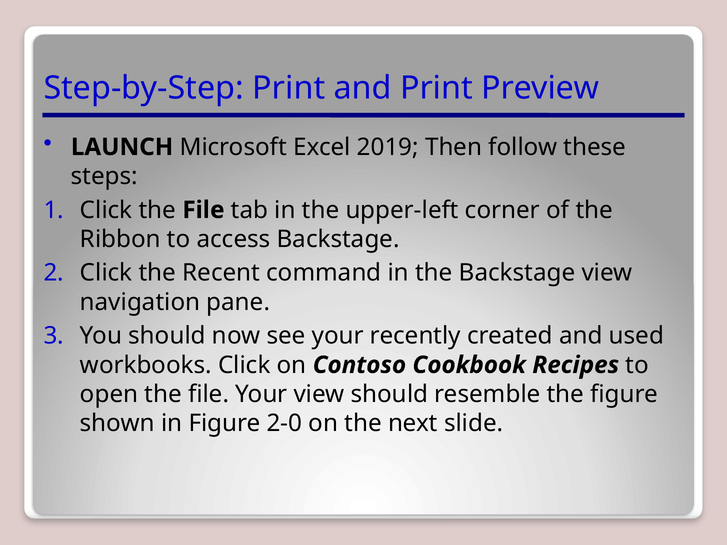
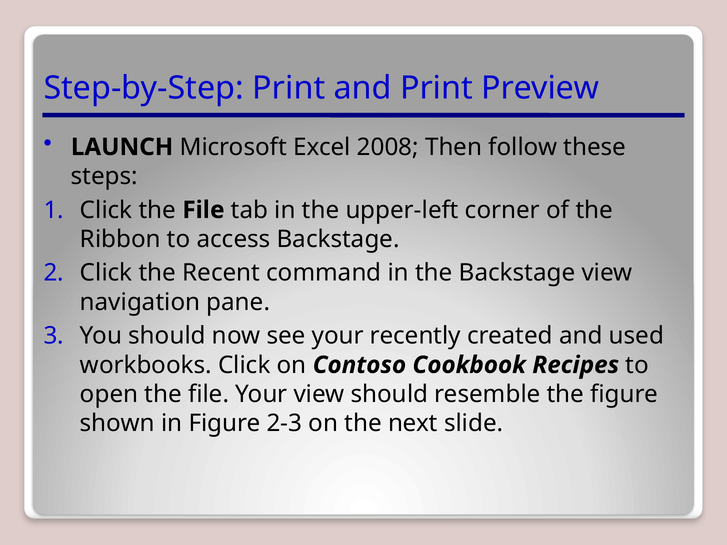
2019: 2019 -> 2008 (388, 147)
2-0: 2-0 -> 2-3 (284, 423)
